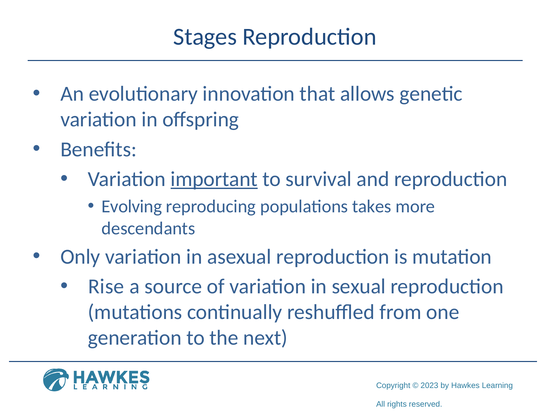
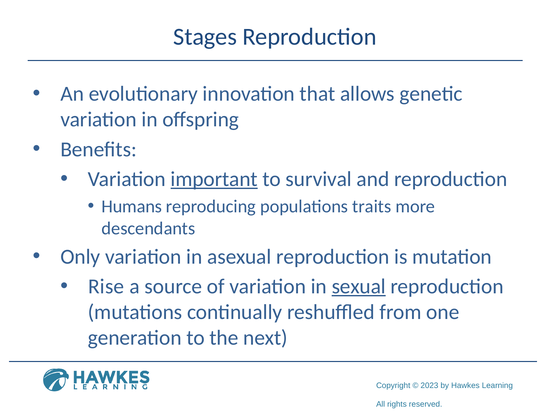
Evolving: Evolving -> Humans (132, 207)
takes: takes -> traits (372, 207)
sexual underline: none -> present (359, 287)
